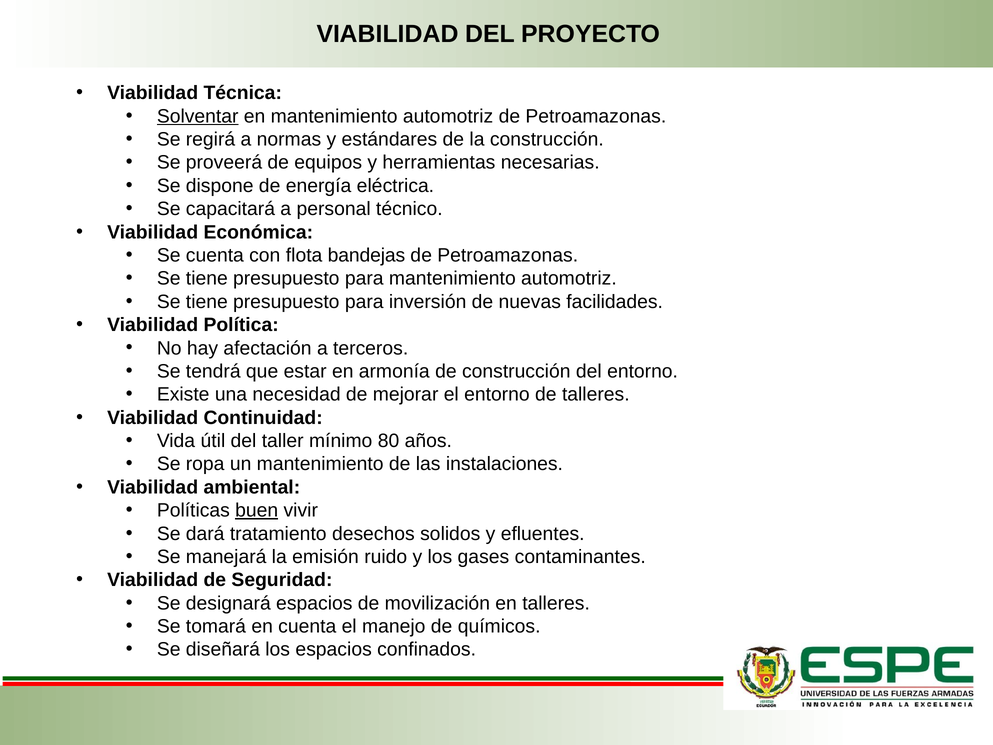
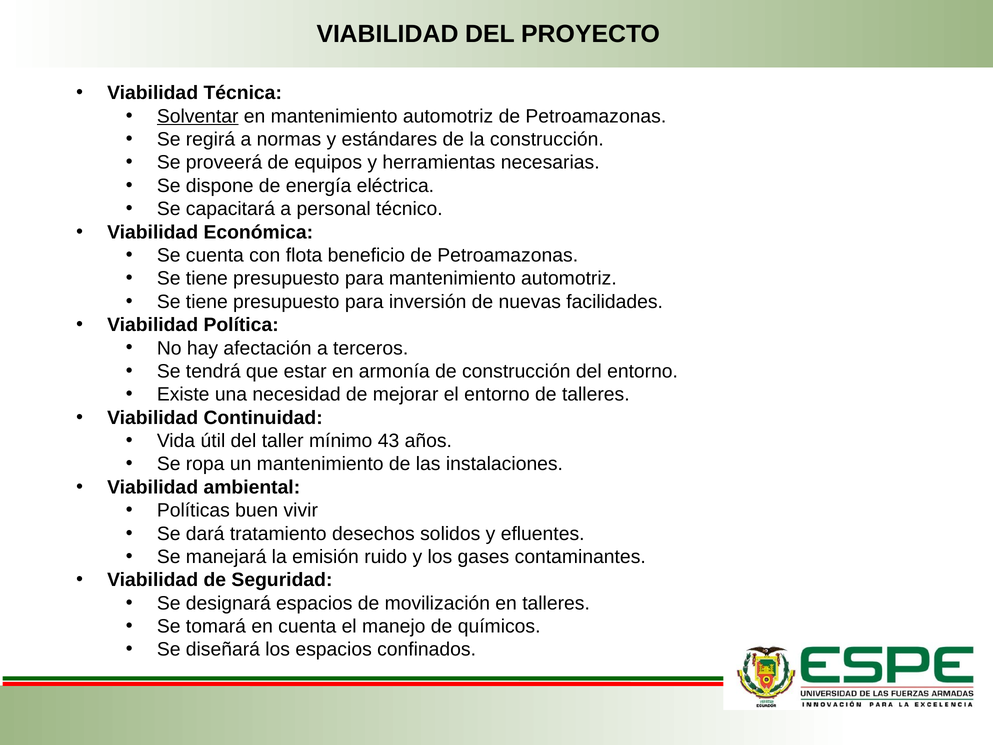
bandejas: bandejas -> beneficio (366, 255)
80: 80 -> 43 (389, 441)
buen underline: present -> none (257, 510)
